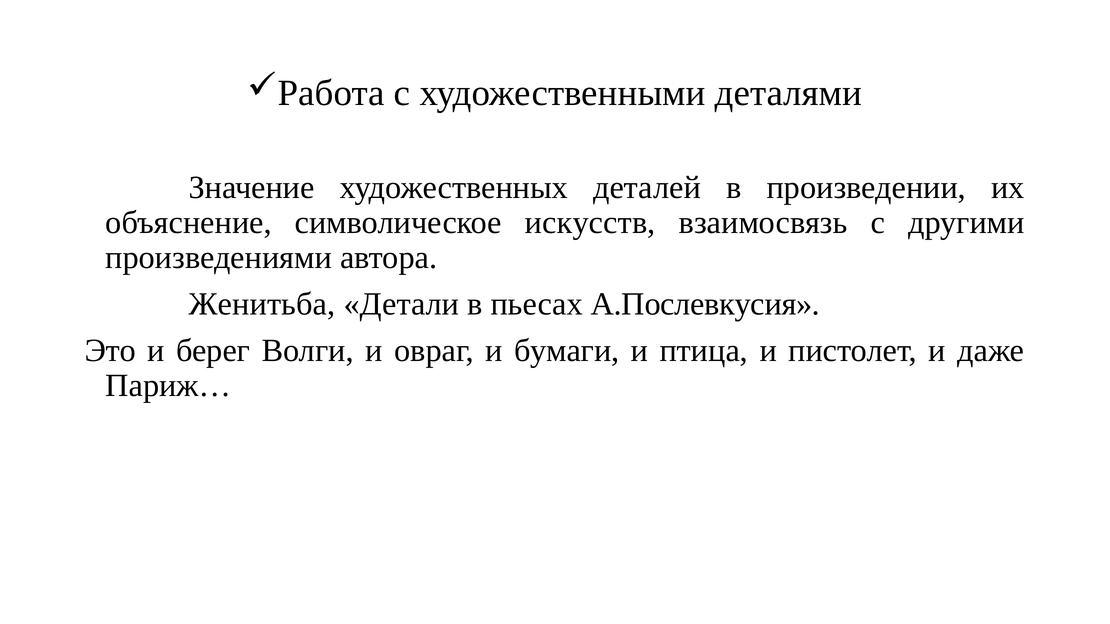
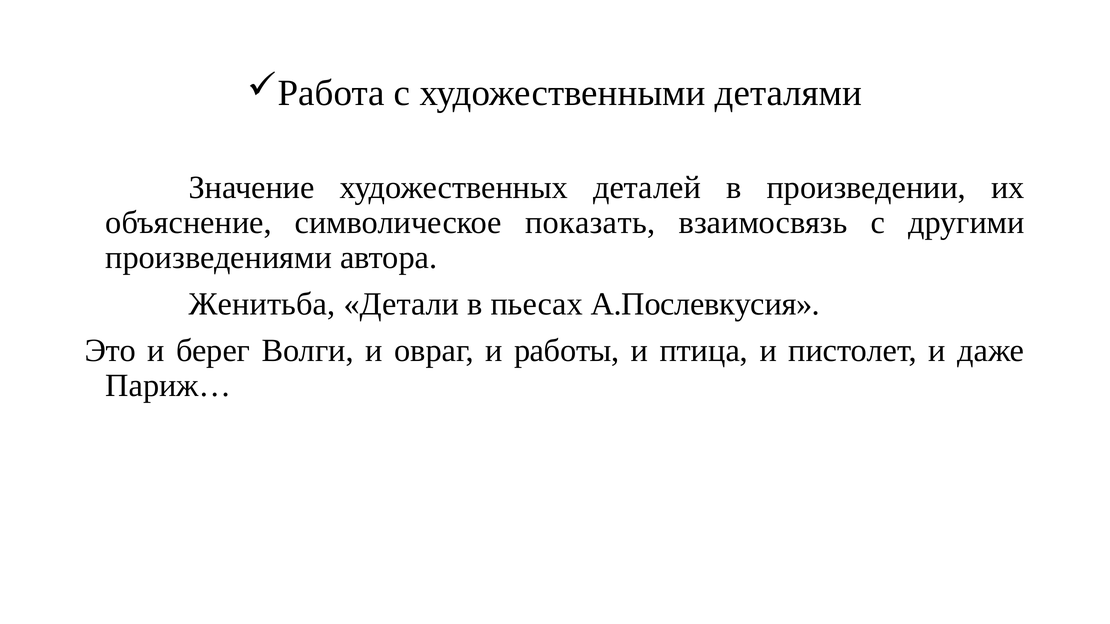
искусств: искусств -> показать (590, 223)
бумаги: бумаги -> работы (567, 351)
